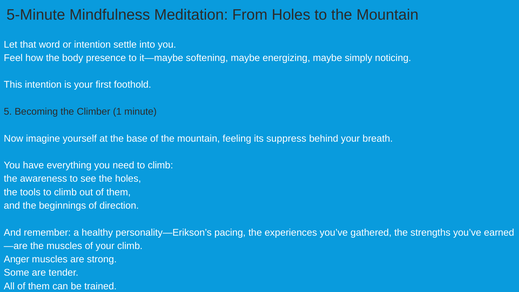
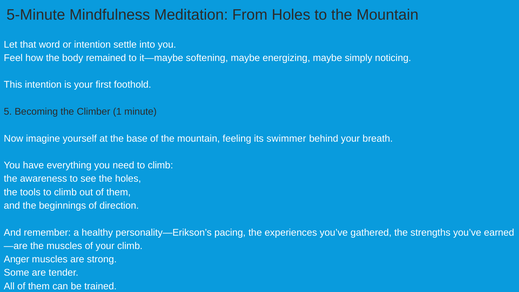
presence: presence -> remained (106, 58)
suppress: suppress -> swimmer (286, 138)
